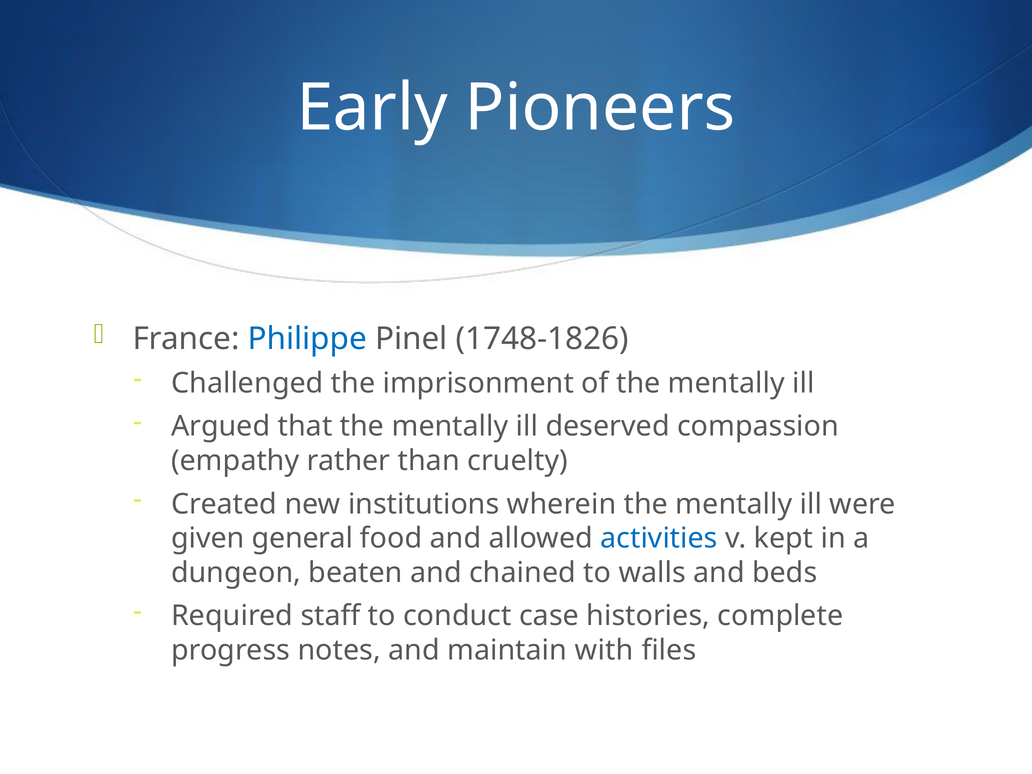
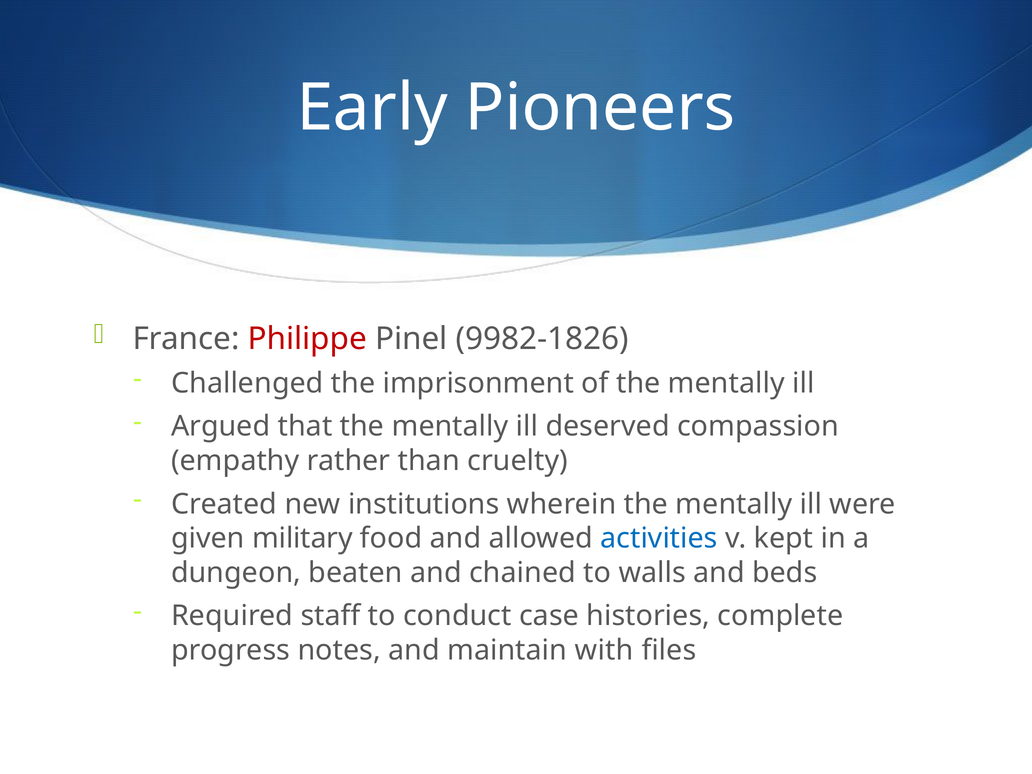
Philippe colour: blue -> red (307, 339)
1748-1826: 1748-1826 -> 9982-1826 (542, 339)
general: general -> military (302, 539)
